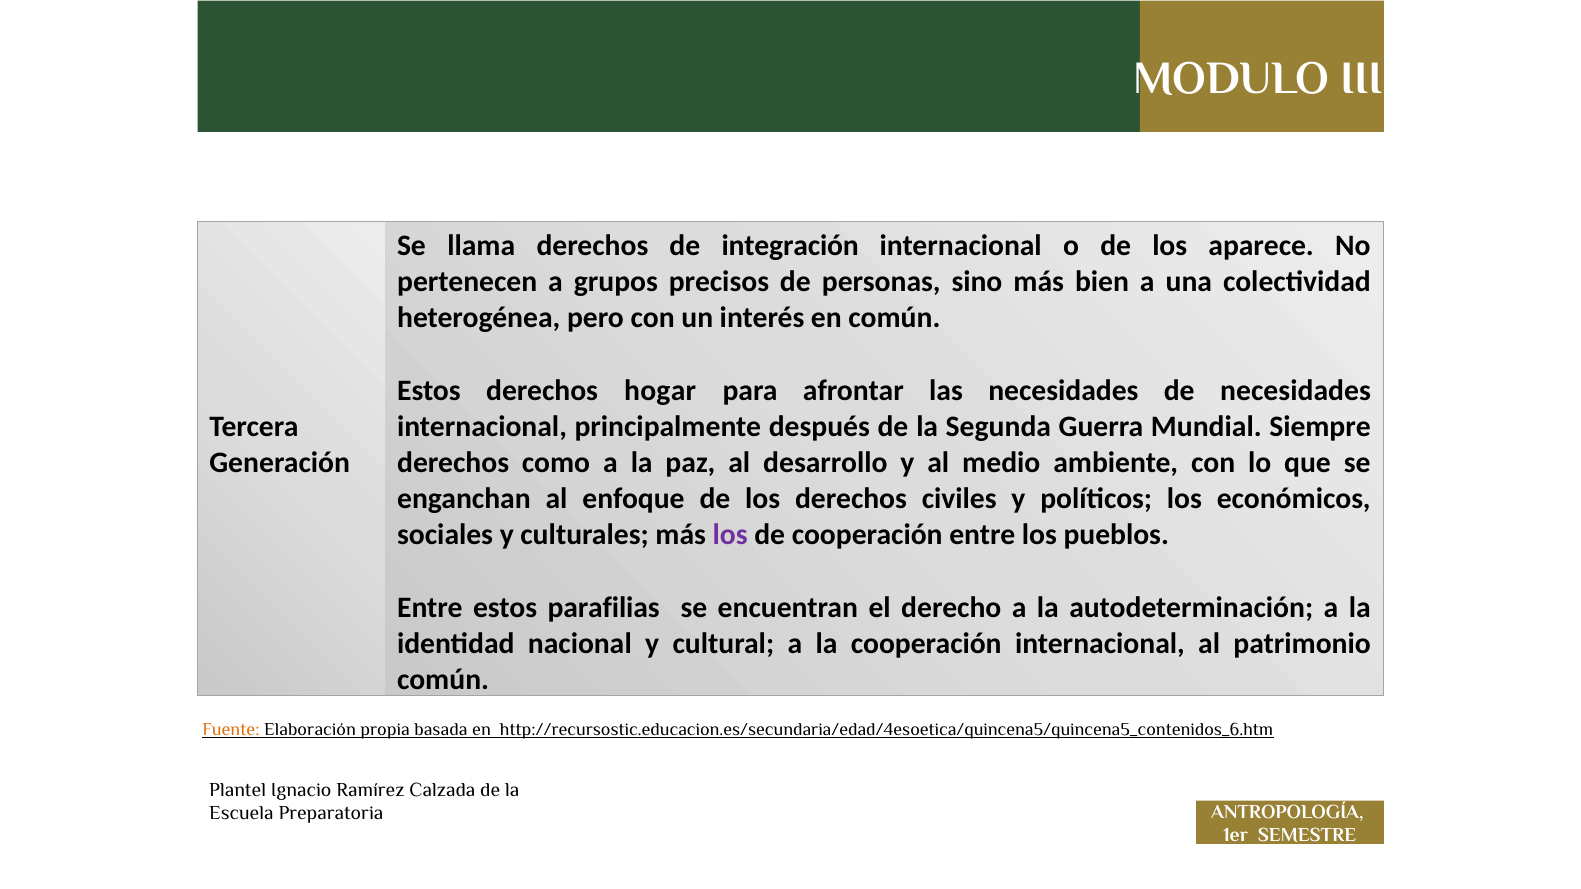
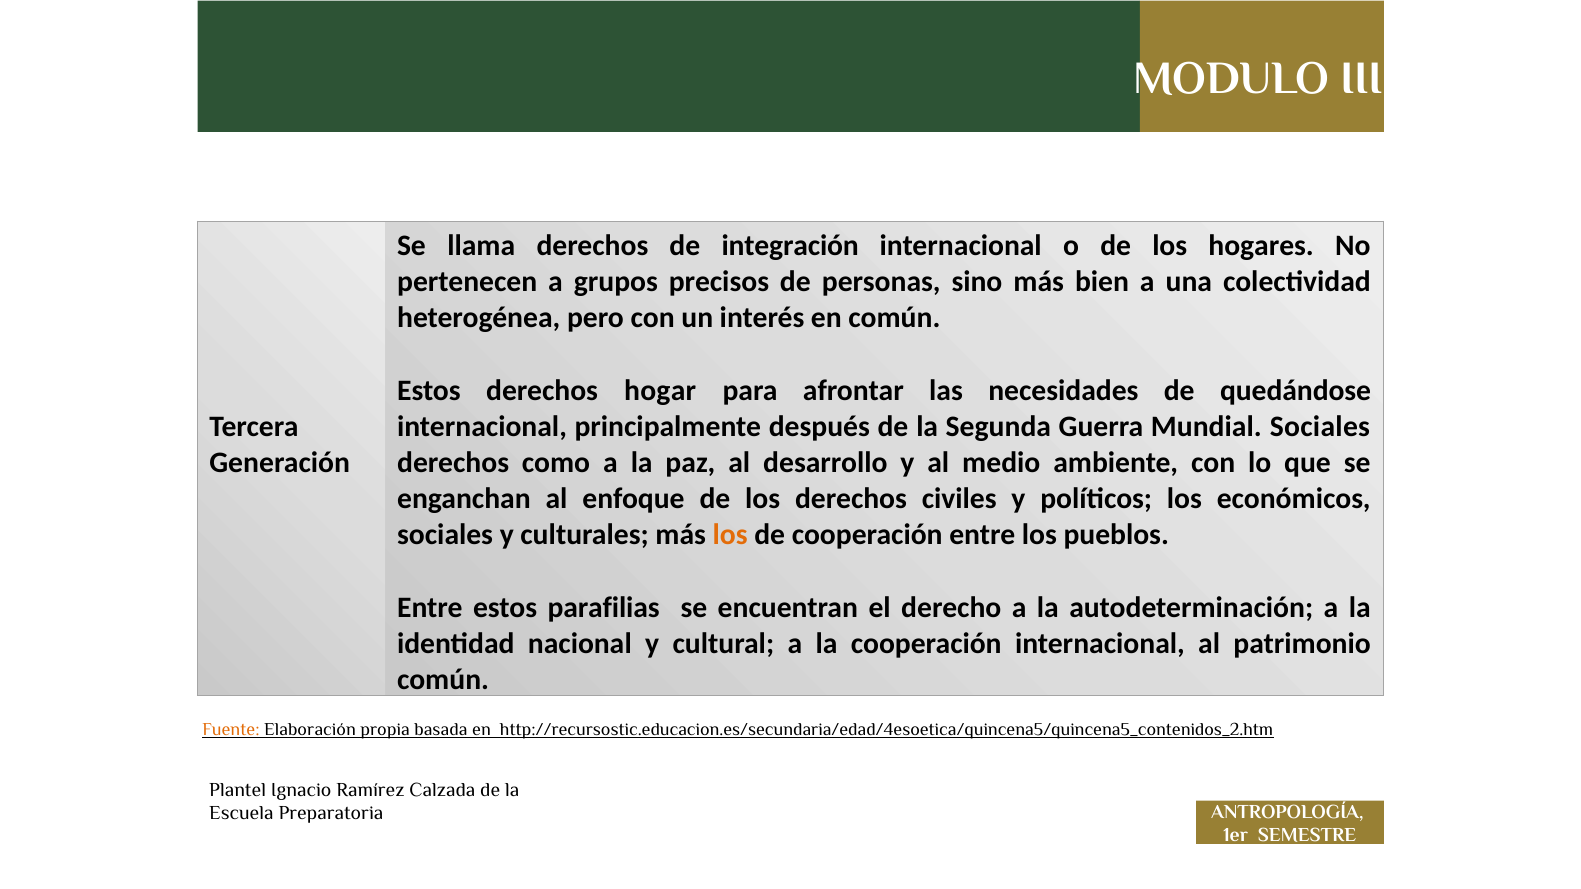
aparece: aparece -> hogares (1261, 246)
de necesidades: necesidades -> quedándose (1296, 391)
Mundial Siempre: Siempre -> Sociales (1320, 427)
los colour: purple -> orange (730, 535)
http://recursostic.educacion.es/secundaria/edad/4esoetica/quincena5/quincena5_contenidos_6.htm: http://recursostic.educacion.es/secundaria/edad/4esoetica/quincena5/quincena5_contenidos_6.htm -> http://recursostic.educacion.es/secundaria/edad/4esoetica/quincena5/quincena5_contenidos_2.htm (887, 729)
